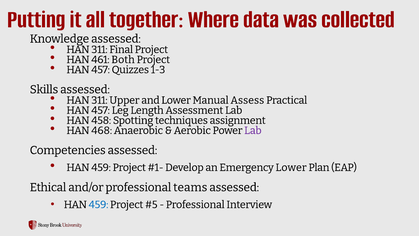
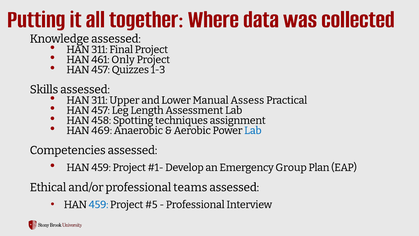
Both: Both -> Only (123, 60)
468: 468 -> 469 (102, 130)
Lab colour: purple -> blue (253, 130)
Emergency Lower: Lower -> Group (291, 167)
